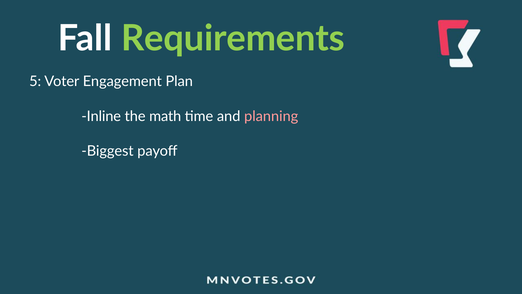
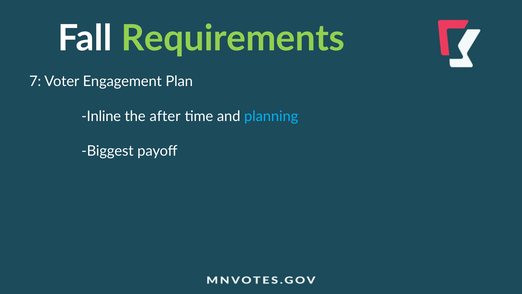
5: 5 -> 7 (35, 81)
math: math -> after (165, 116)
planning colour: pink -> light blue (271, 116)
